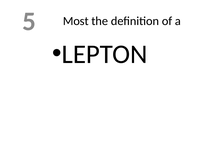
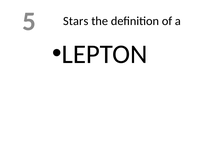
Most: Most -> Stars (76, 21)
